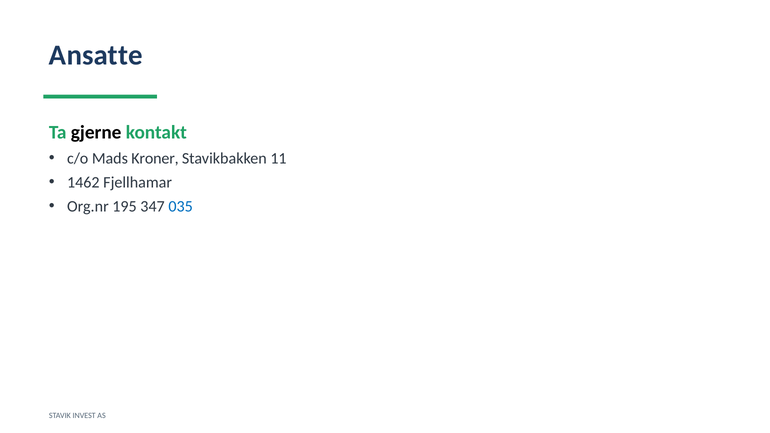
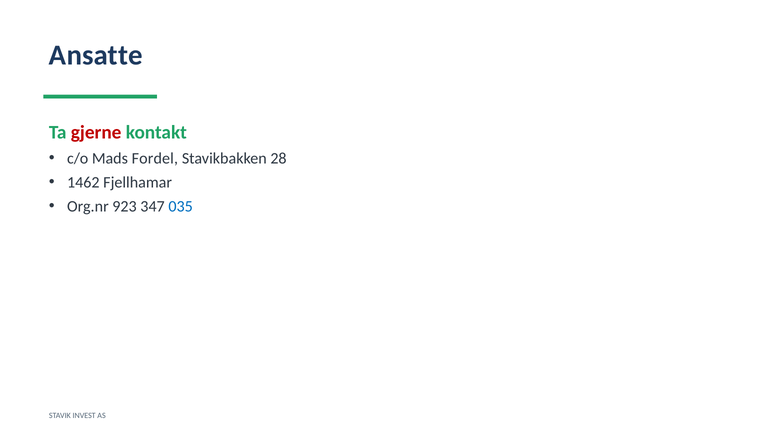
gjerne colour: black -> red (96, 133)
Kroner: Kroner -> Fordel (155, 158)
11: 11 -> 28 (278, 158)
195: 195 -> 923 (124, 206)
